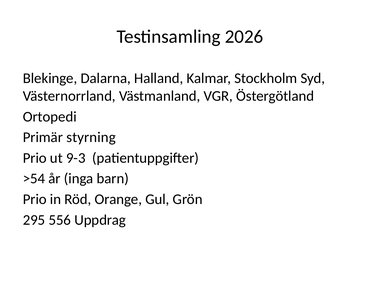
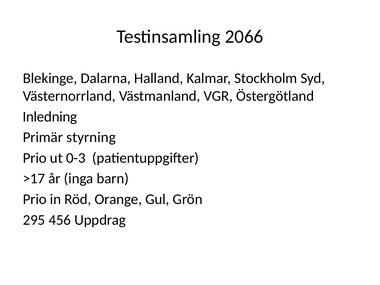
2026: 2026 -> 2066 (244, 36)
Ortopedi: Ortopedi -> Inledning (50, 117)
9-3: 9-3 -> 0-3 (76, 158)
>54: >54 -> >17 (34, 179)
556: 556 -> 456 (60, 220)
